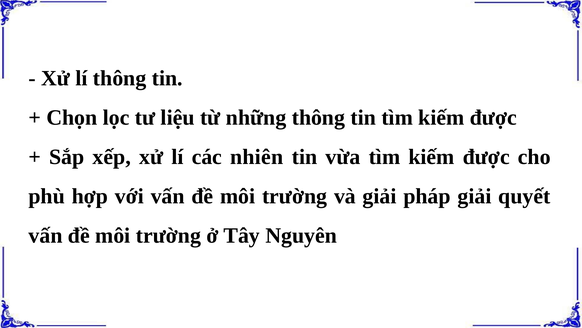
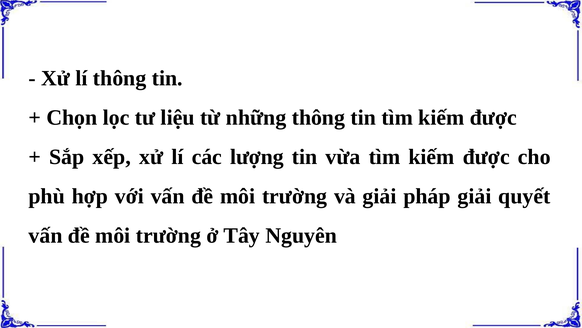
nhiên: nhiên -> lượng (257, 157)
